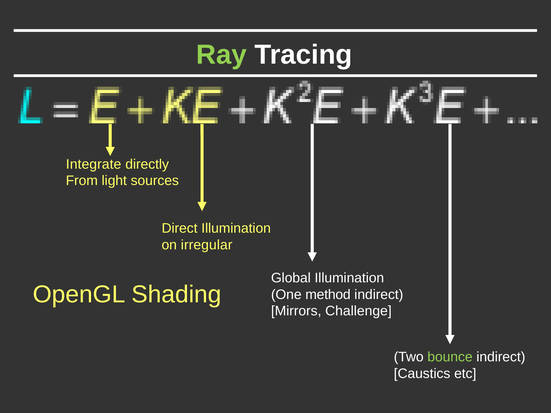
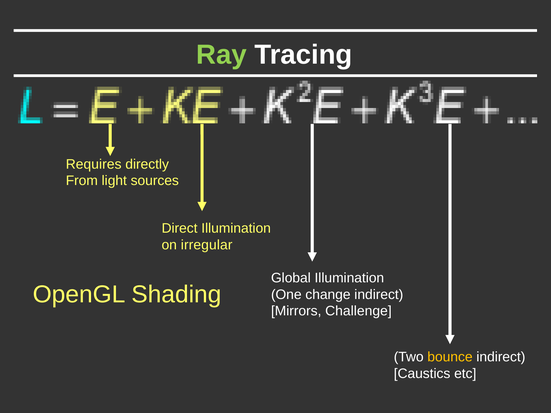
Integrate: Integrate -> Requires (94, 164)
method: method -> change (328, 295)
bounce colour: light green -> yellow (450, 357)
